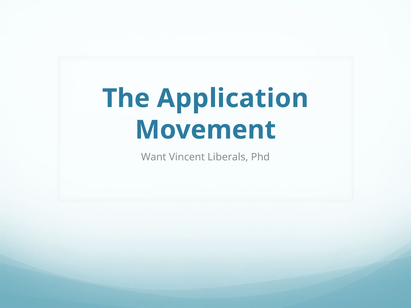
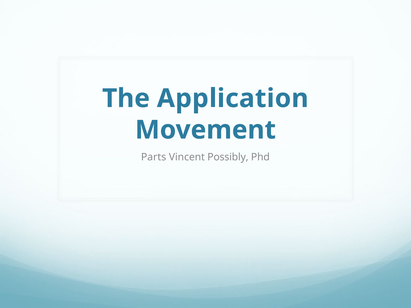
Want: Want -> Parts (154, 157)
Liberals: Liberals -> Possibly (228, 157)
